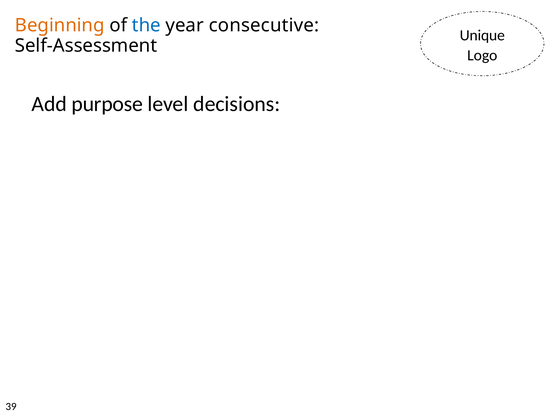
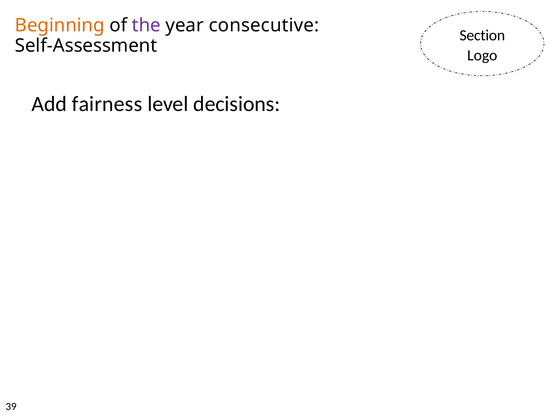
the colour: blue -> purple (146, 26)
Unique: Unique -> Section (482, 35)
purpose: purpose -> fairness (107, 104)
